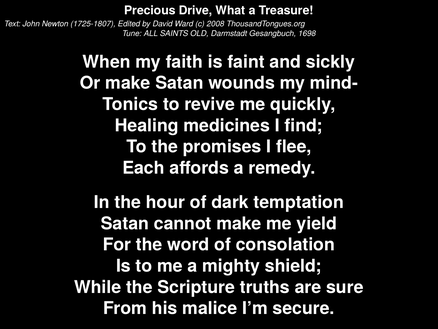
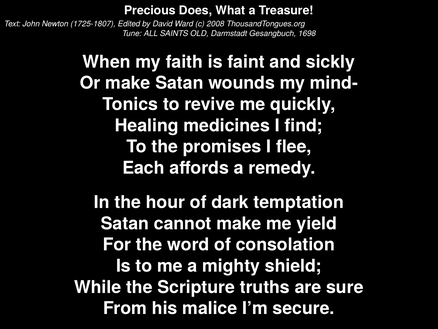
Precious Drive: Drive -> Does (196, 10)
